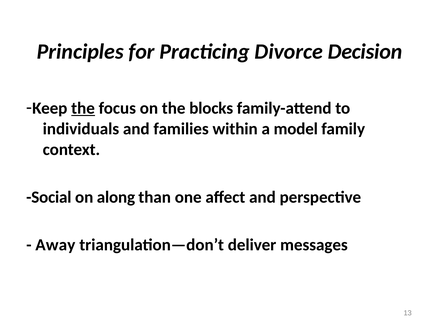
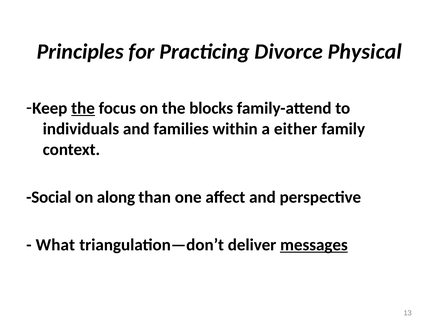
Decision: Decision -> Physical (365, 52)
model: model -> either (296, 129)
Away: Away -> What (55, 245)
messages underline: none -> present (314, 245)
